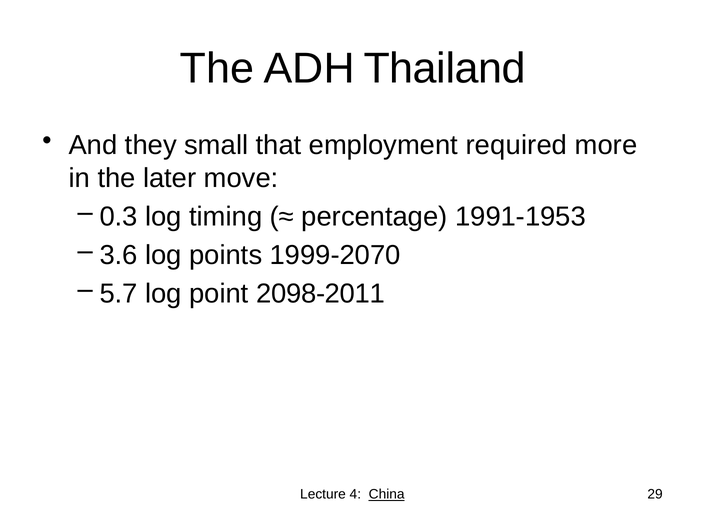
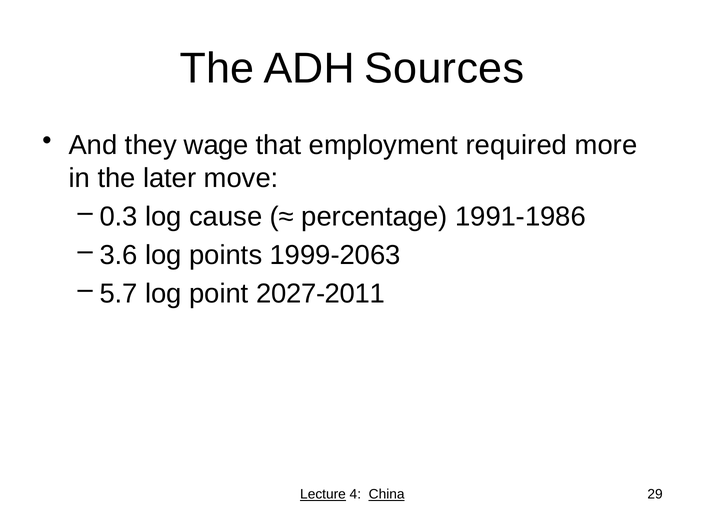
Thailand: Thailand -> Sources (444, 68)
small: small -> wage (216, 145)
timing: timing -> cause (226, 217)
1991-1953: 1991-1953 -> 1991-1986 (521, 217)
1999-2070: 1999-2070 -> 1999-2063 (335, 255)
2098-2011: 2098-2011 -> 2027-2011 (321, 293)
Lecture underline: none -> present (323, 494)
